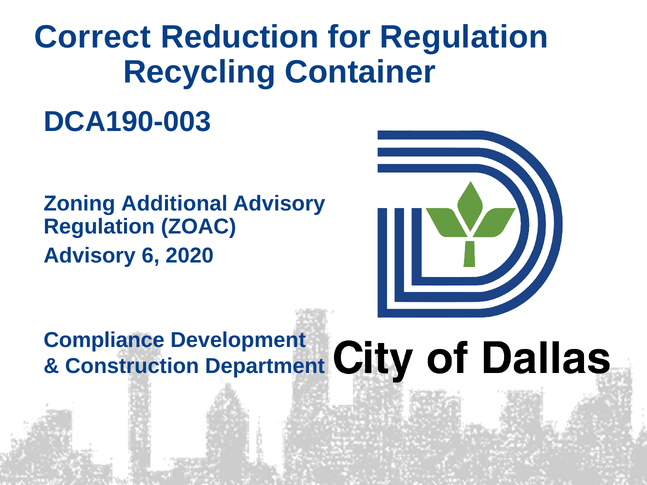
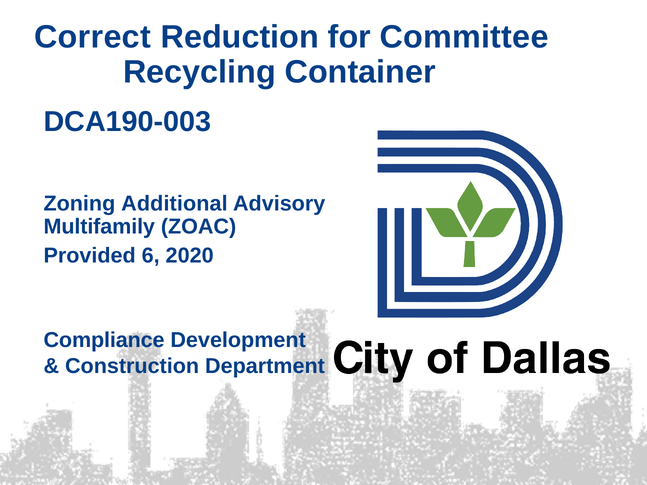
for Regulation: Regulation -> Committee (464, 37)
Regulation: Regulation -> Multifamily (99, 227)
Advisory: Advisory -> Provided (90, 256)
